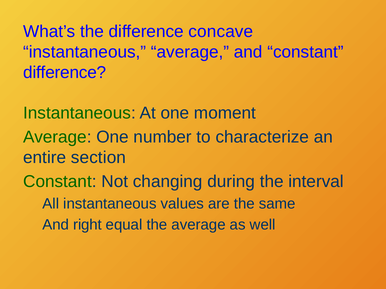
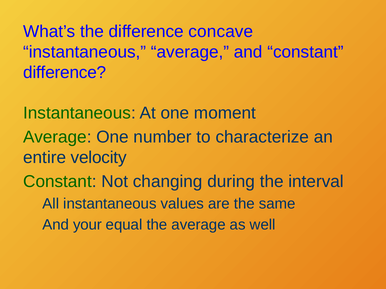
section: section -> velocity (99, 158)
right: right -> your (87, 225)
